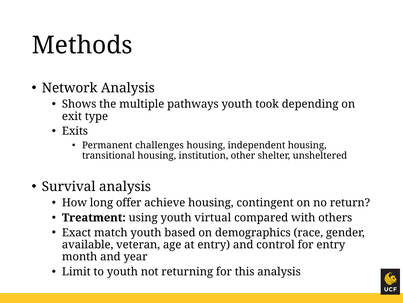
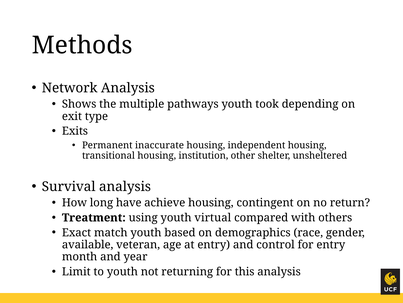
challenges: challenges -> inaccurate (159, 145)
offer: offer -> have (129, 202)
